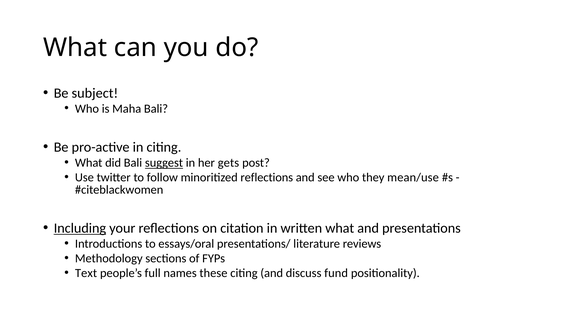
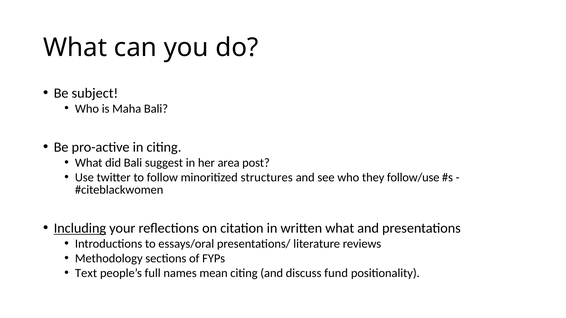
suggest underline: present -> none (164, 163)
gets: gets -> area (229, 163)
minoritized reflections: reflections -> structures (267, 178)
mean/use: mean/use -> follow/use (413, 178)
these: these -> mean (214, 273)
